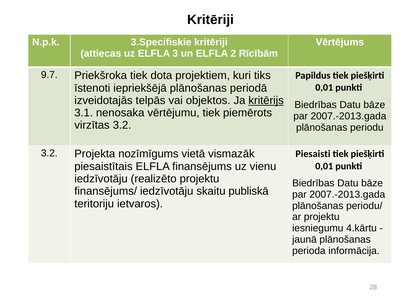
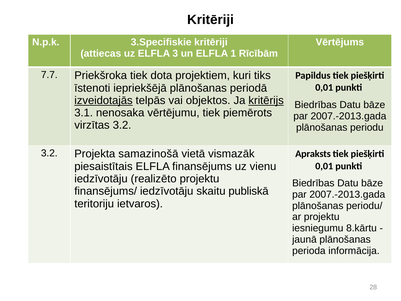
2: 2 -> 1 (233, 53)
9.7: 9.7 -> 7.7 (49, 75)
izveidotajās underline: none -> present (103, 100)
nozīmīgums: nozīmīgums -> samazinošā (148, 154)
Piesaisti: Piesaisti -> Apraksts (313, 154)
4.kārtu: 4.kārtu -> 8.kārtu (361, 228)
